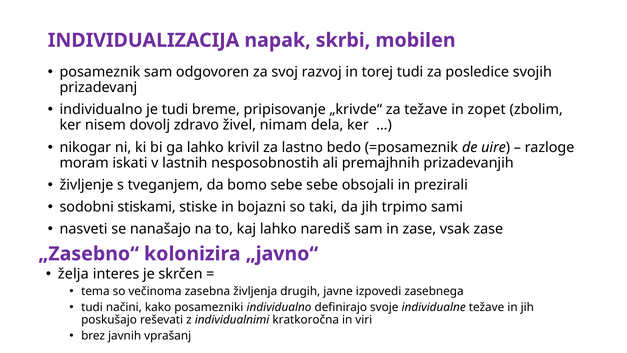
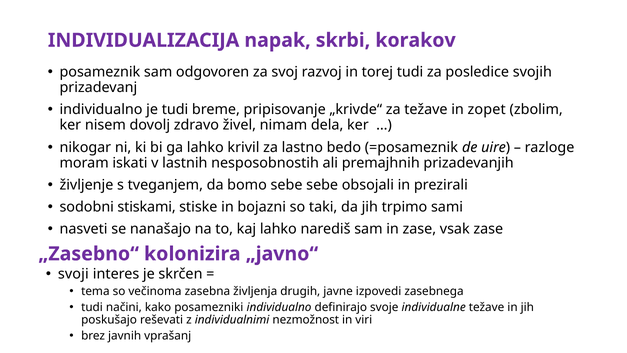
mobilen: mobilen -> korakov (416, 40)
želja: želja -> svoji (73, 274)
kratkoročna: kratkoročna -> nezmožnost (306, 320)
